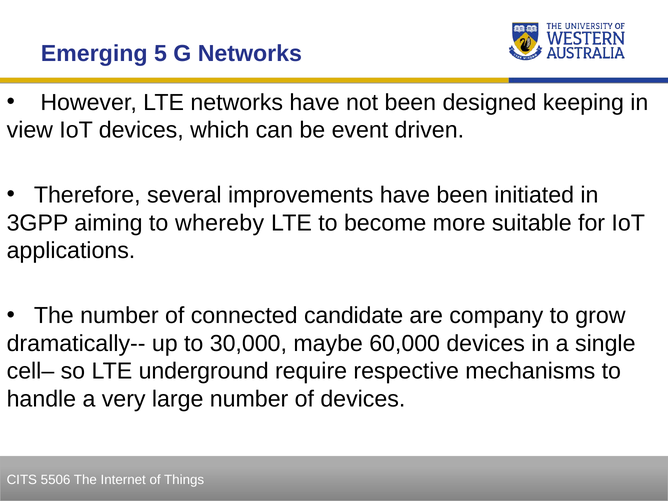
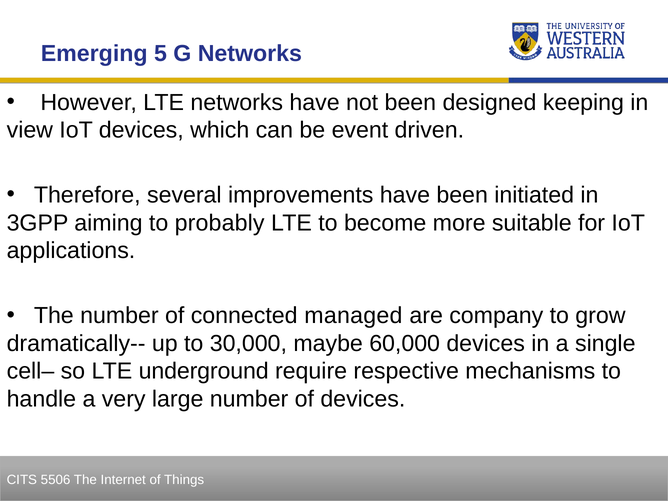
whereby: whereby -> probably (220, 223)
candidate: candidate -> managed (353, 316)
